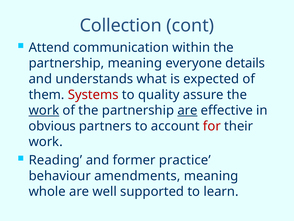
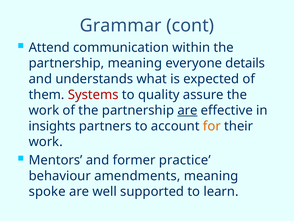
Collection: Collection -> Grammar (121, 25)
work underline: present -> none (44, 110)
obvious: obvious -> insights (52, 126)
for colour: red -> orange (212, 126)
Reading: Reading -> Mentors (56, 160)
whole: whole -> spoke (47, 191)
